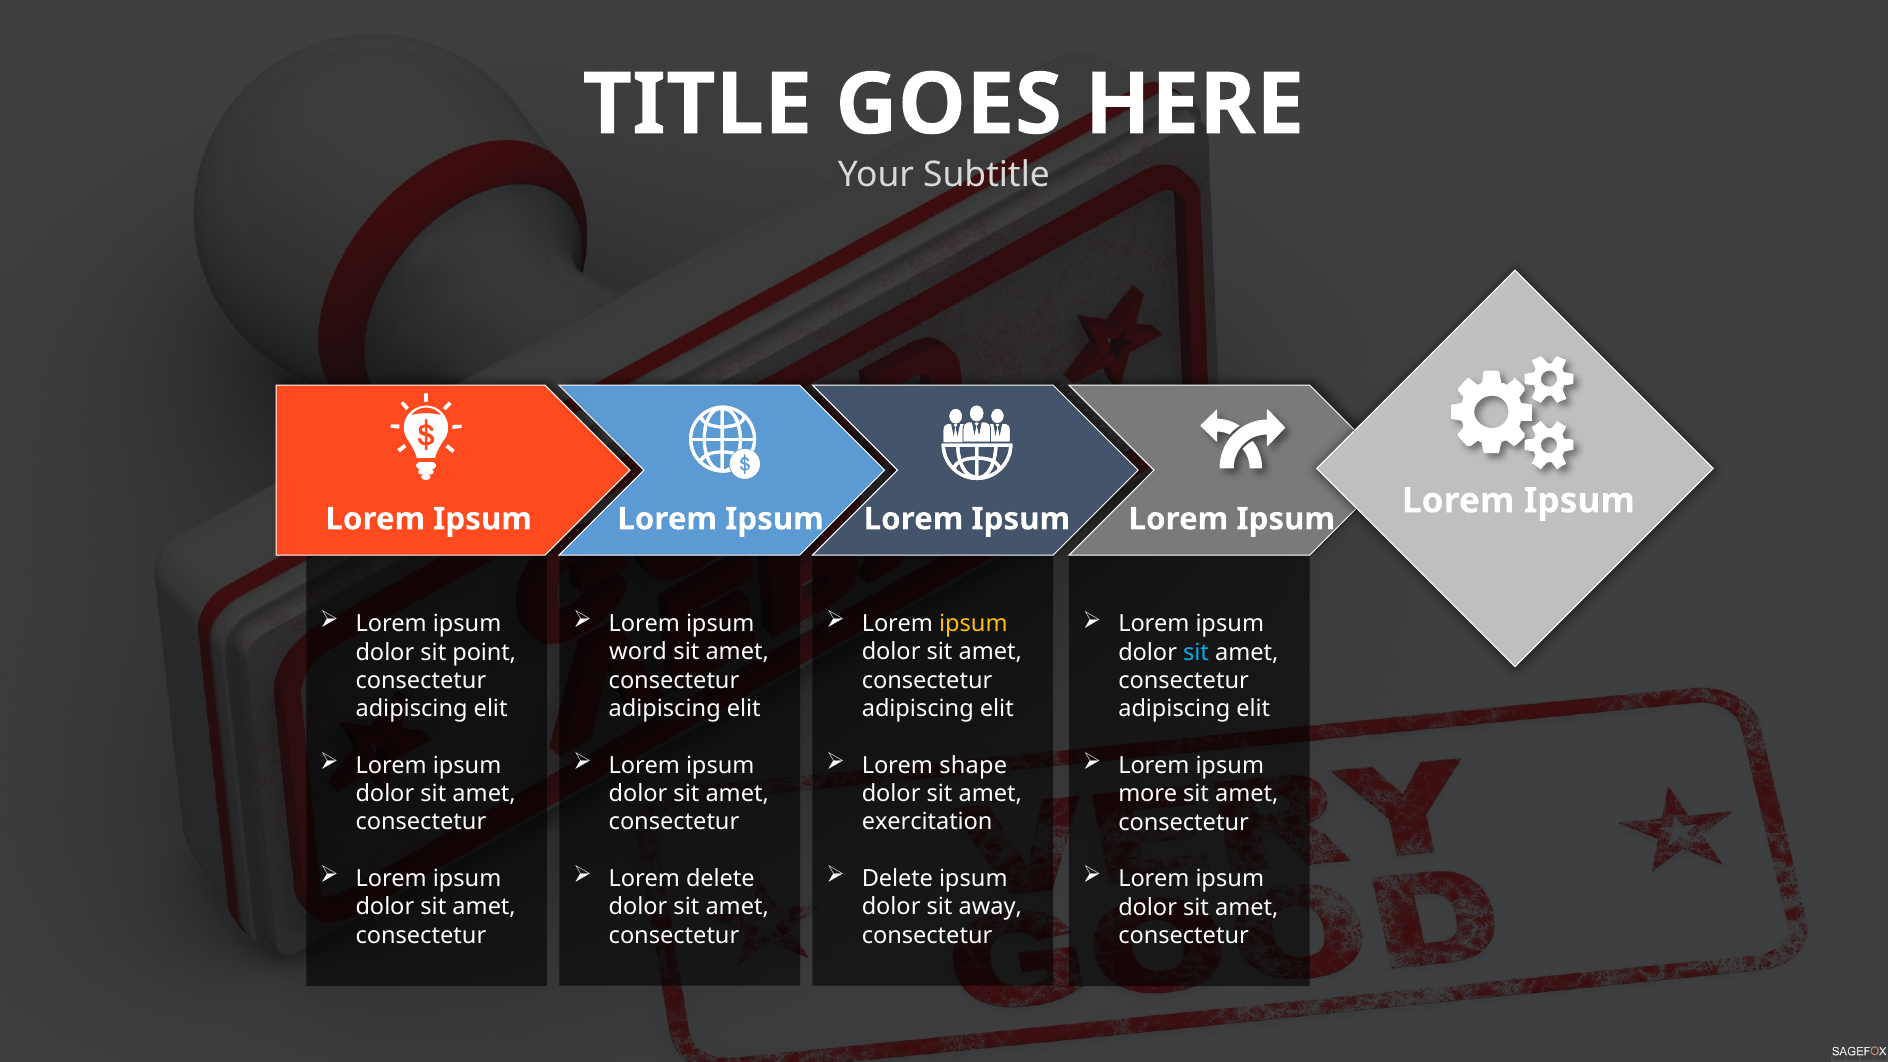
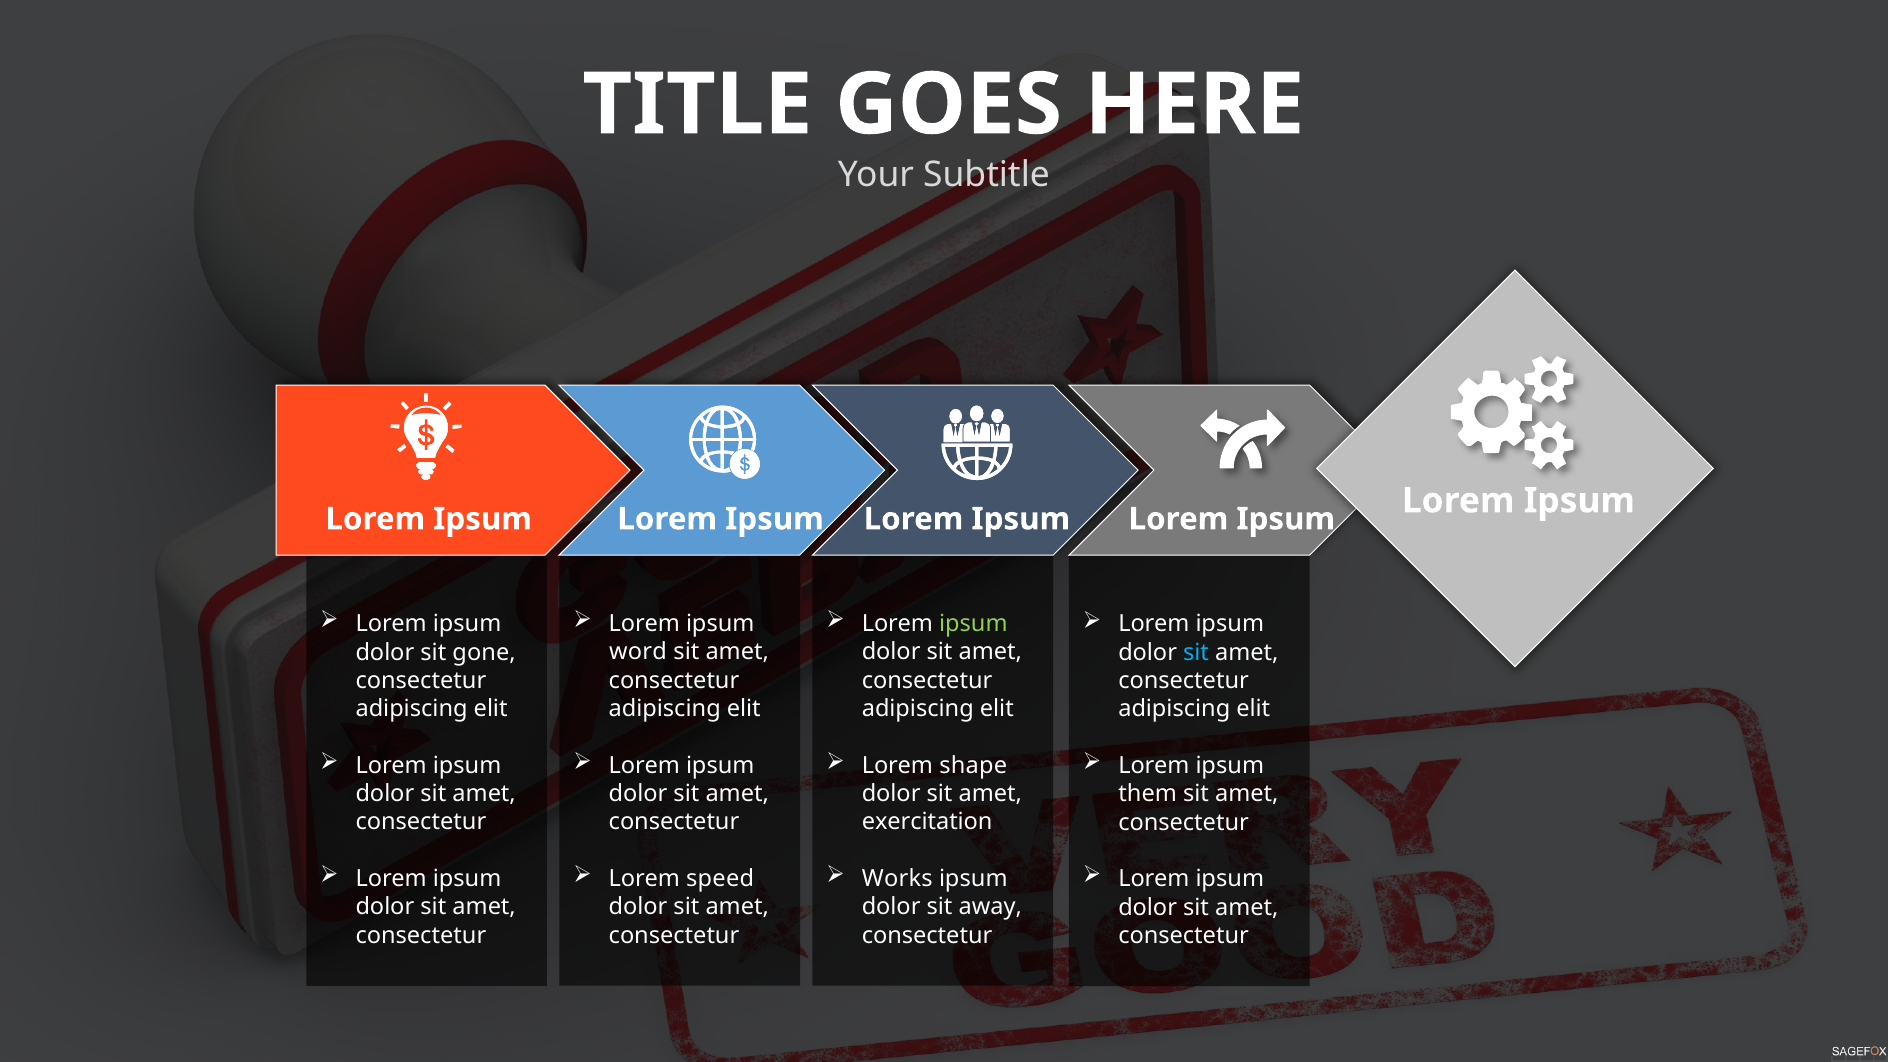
ipsum colour: yellow -> light green (973, 624)
point: point -> gone (484, 652)
more: more -> them (1148, 794)
Lorem delete: delete -> speed (720, 879)
Delete: Delete -> Works (897, 879)
